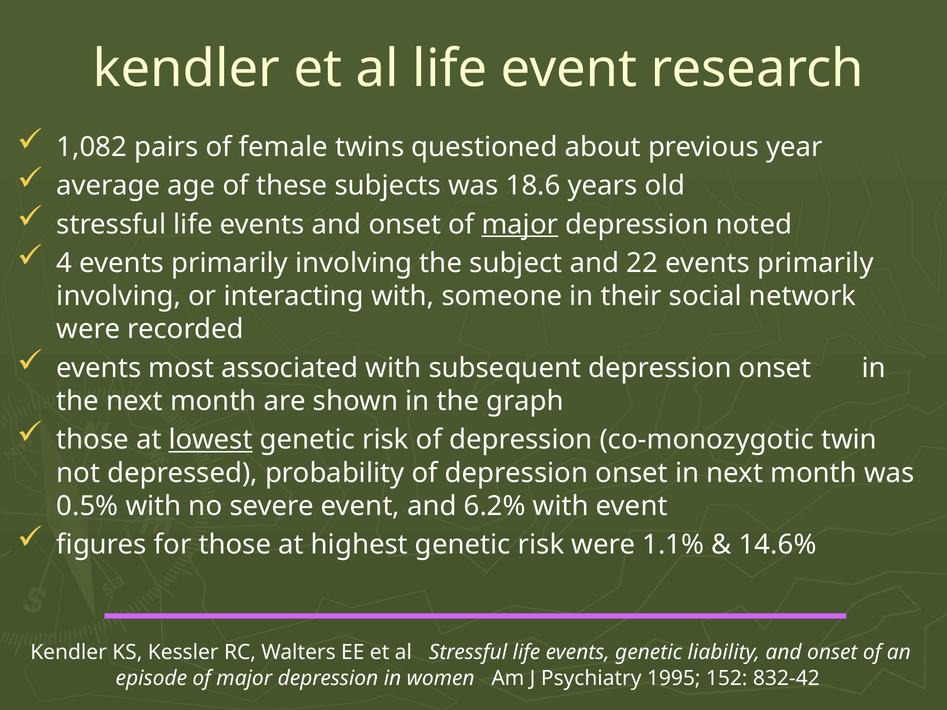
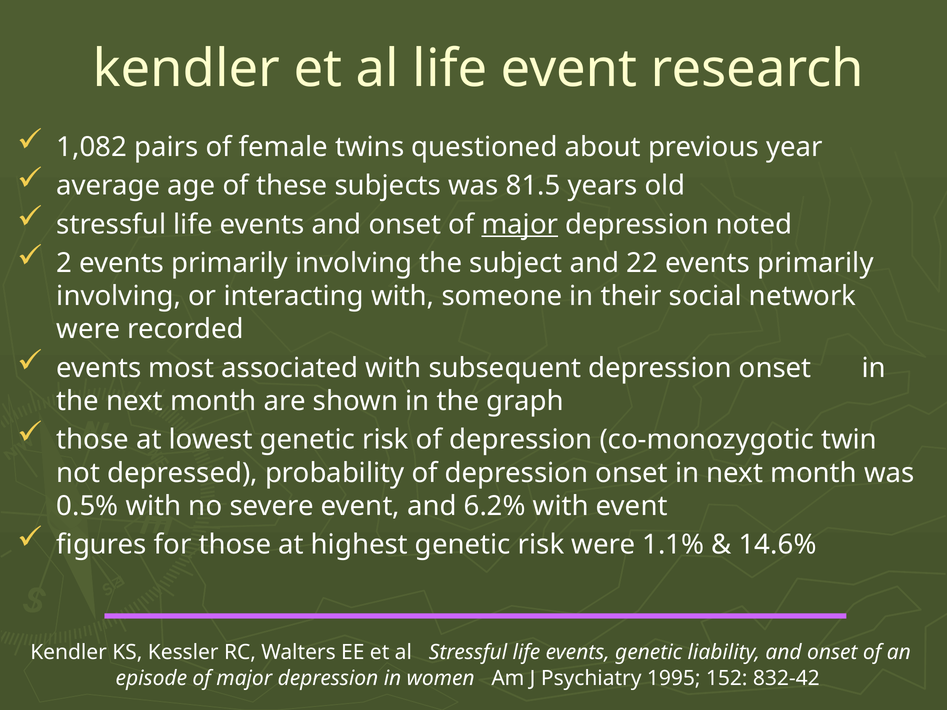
18.6: 18.6 -> 81.5 (533, 186)
4: 4 -> 2 (64, 263)
lowest underline: present -> none (211, 440)
